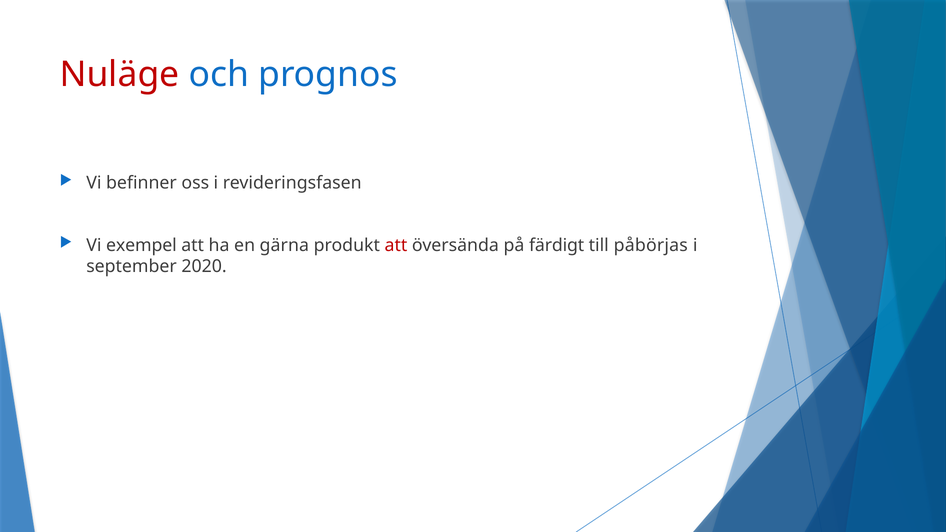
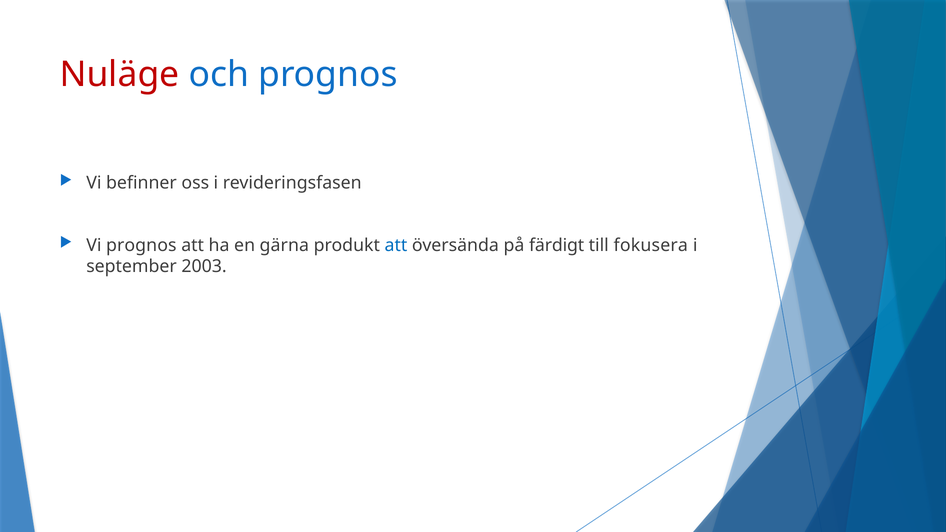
Vi exempel: exempel -> prognos (141, 245)
att colour: red -> blue (396, 245)
påbörjas: påbörjas -> fokusera (651, 245)
2020: 2020 -> 2003 (204, 267)
